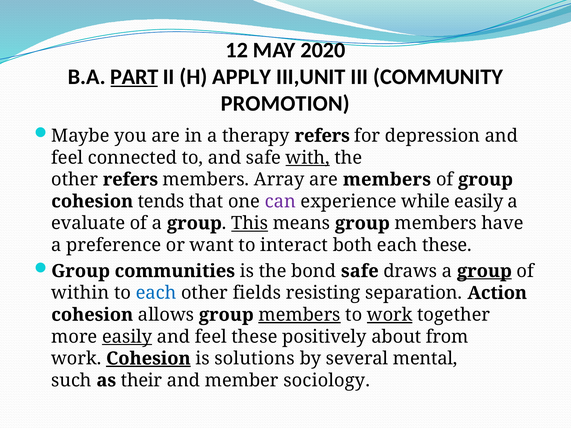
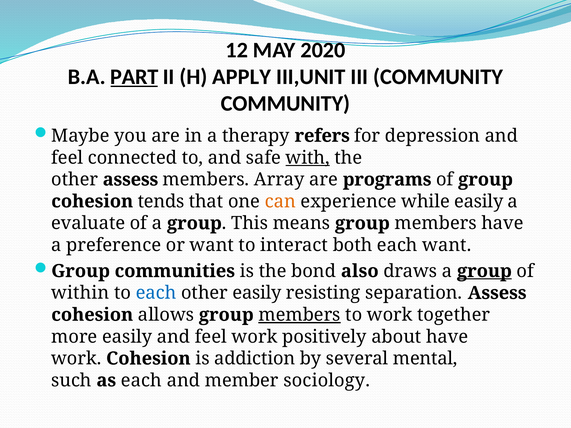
PROMOTION: PROMOTION -> COMMUNITY (285, 104)
other refers: refers -> assess (130, 180)
are members: members -> programs (387, 180)
can colour: purple -> orange (280, 201)
This underline: present -> none (250, 223)
each these: these -> want (447, 245)
bond safe: safe -> also (360, 271)
other fields: fields -> easily (257, 293)
separation Action: Action -> Assess (497, 293)
work underline: present -> none (390, 315)
easily underline: present -> none (127, 337)
feel these: these -> work (254, 337)
about from: from -> have (447, 337)
Cohesion underline: present -> none (148, 359)
solutions: solutions -> addiction (255, 359)
as their: their -> each (141, 381)
